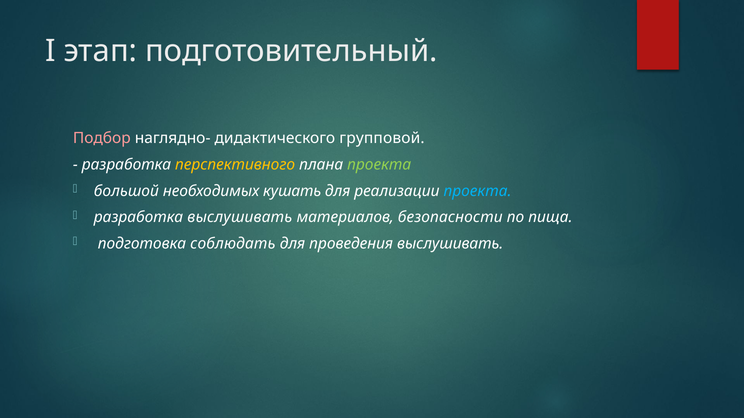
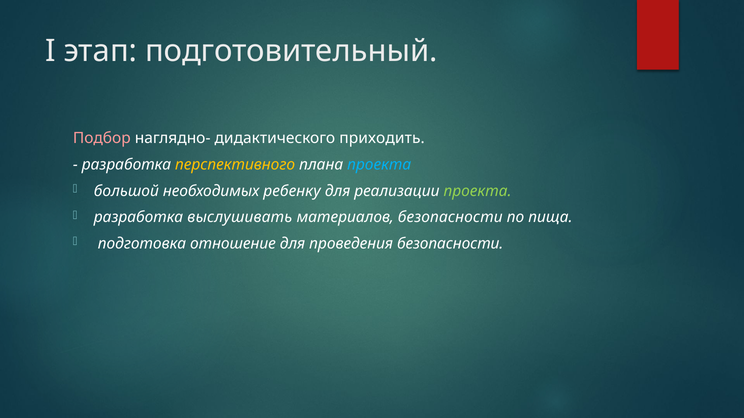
групповой: групповой -> приходить (382, 138)
проекта colour: light green -> light blue (379, 165)
кушать: кушать -> ребенку (292, 191)
проекта colour: light blue -> light green (478, 191)
соблюдать: соблюдать -> отношение (233, 244)
проведения выслушивать: выслушивать -> безопасности (450, 244)
